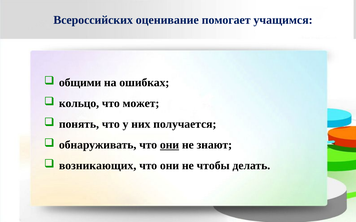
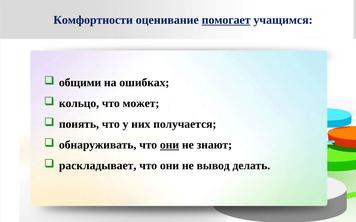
Всероссийских: Всероссийских -> Комфортности (93, 20)
помогает underline: none -> present (226, 20)
возникающих: возникающих -> раскладывает (98, 166)
чтобы: чтобы -> вывод (213, 166)
